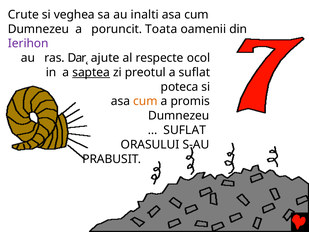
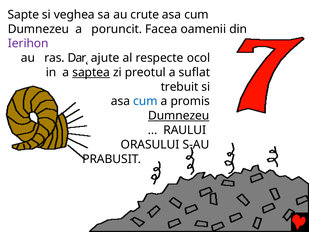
Crute: Crute -> Sapte (23, 15)
inalti: inalti -> crute (145, 15)
Toata: Toata -> Facea (161, 29)
poteca: poteca -> trebuit (180, 87)
cum colour: orange -> blue (145, 101)
Dumnezeu underline: none -> present (179, 116)
SUFLAT: SUFLAT -> RAULUI (185, 130)
